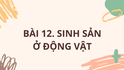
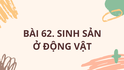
12: 12 -> 62 (48, 34)
